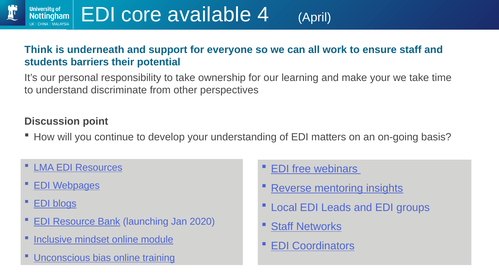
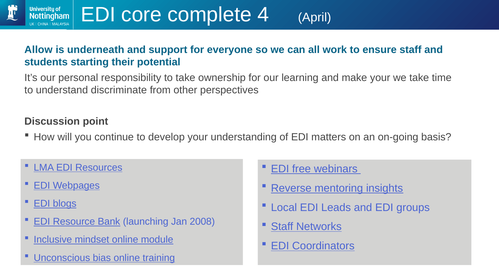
available: available -> complete (210, 15)
Think: Think -> Allow (38, 50)
barriers: barriers -> starting (90, 62)
2020: 2020 -> 2008 (202, 222)
